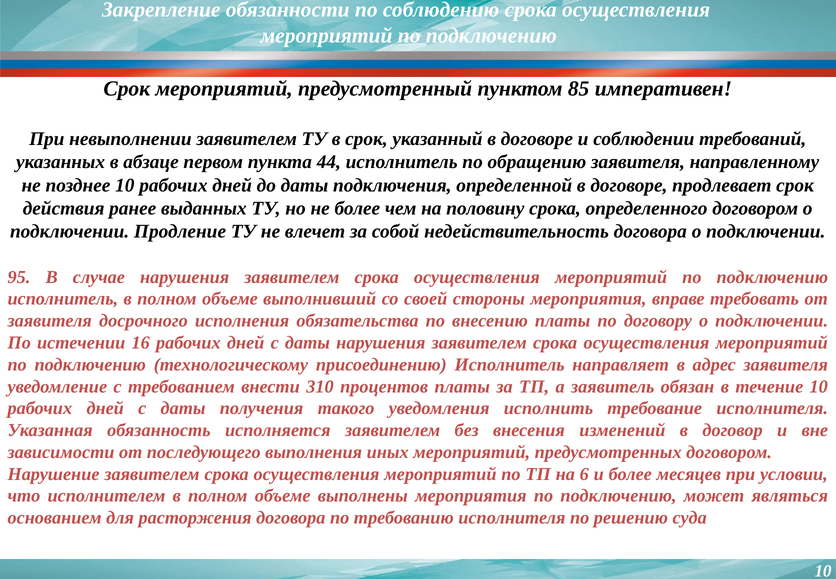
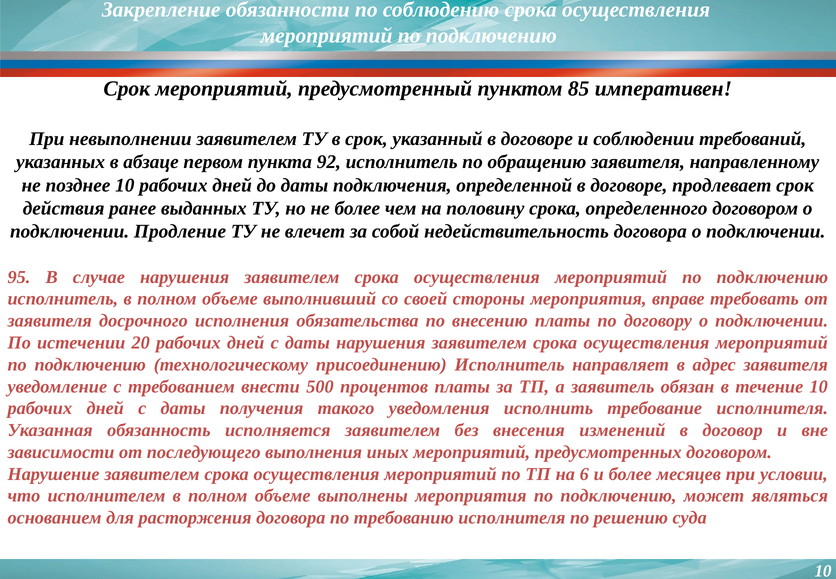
44: 44 -> 92 (329, 162)
16: 16 -> 20 (141, 343)
310: 310 -> 500 (320, 386)
